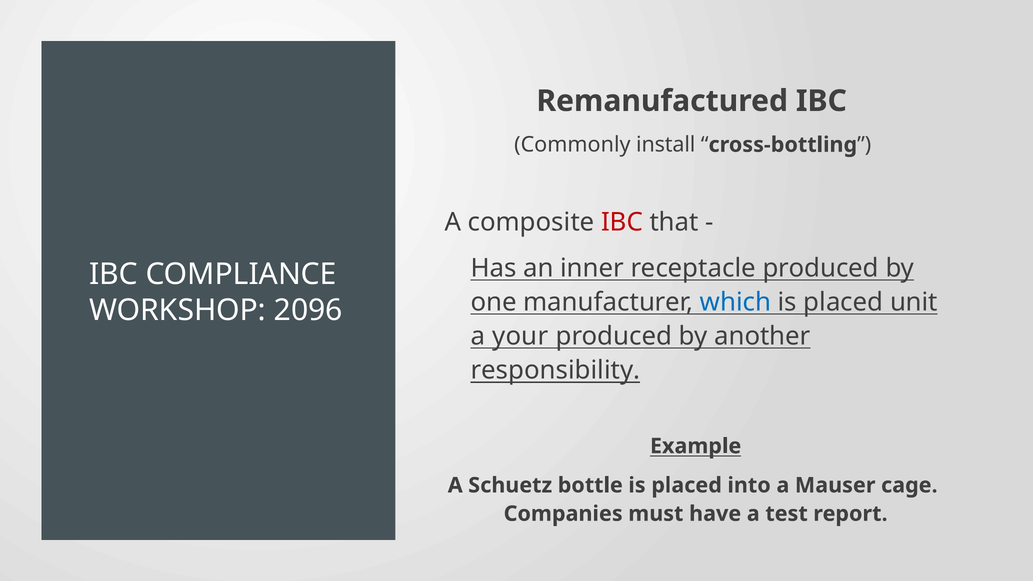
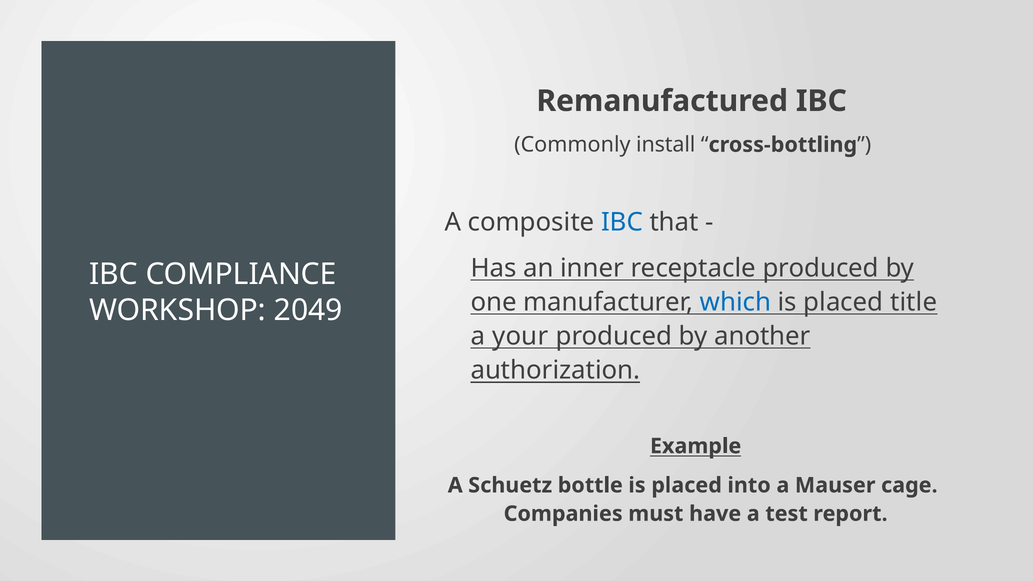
IBC colour: red -> blue (622, 222)
unit: unit -> title (914, 302)
2096: 2096 -> 2049 (308, 310)
responsibility: responsibility -> authorization (555, 370)
